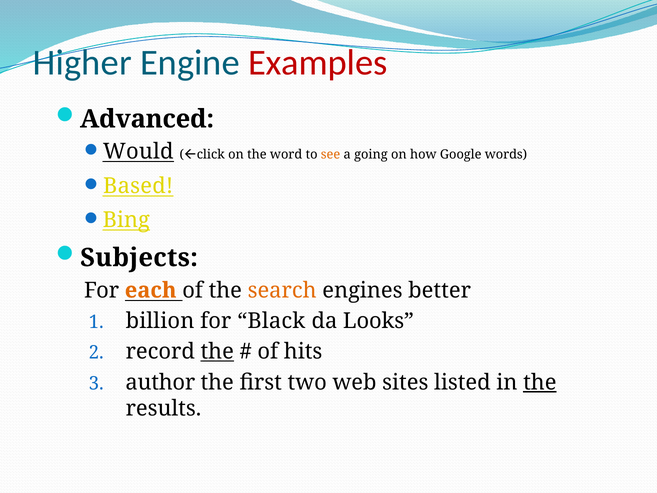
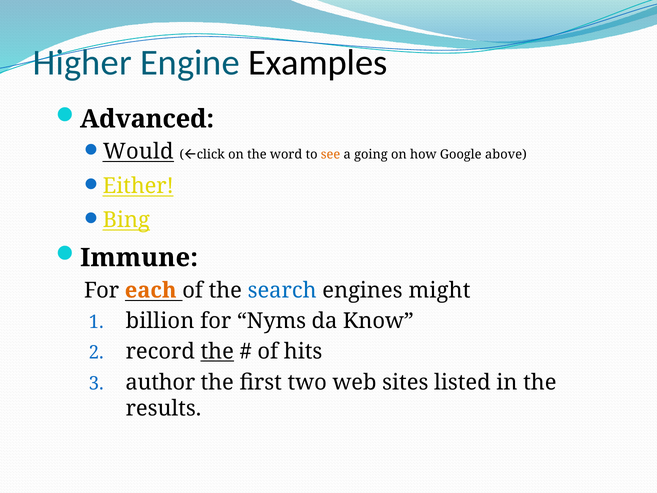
Examples colour: red -> black (318, 63)
words: words -> above (506, 155)
Based: Based -> Either (138, 186)
Subjects: Subjects -> Immune (139, 258)
search colour: orange -> blue (282, 290)
better: better -> might (440, 290)
Black: Black -> Nyms (271, 321)
Looks: Looks -> Know (378, 321)
the underline: present -> none (540, 382)
